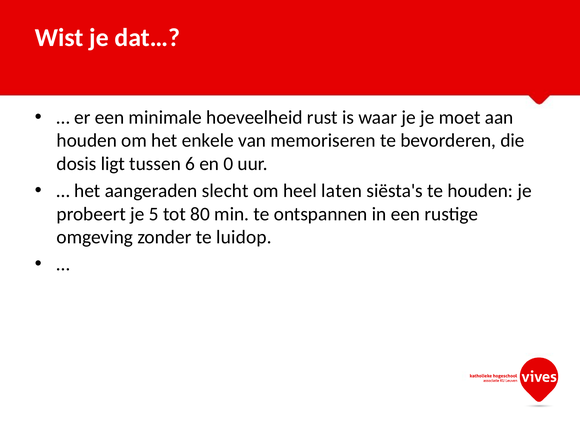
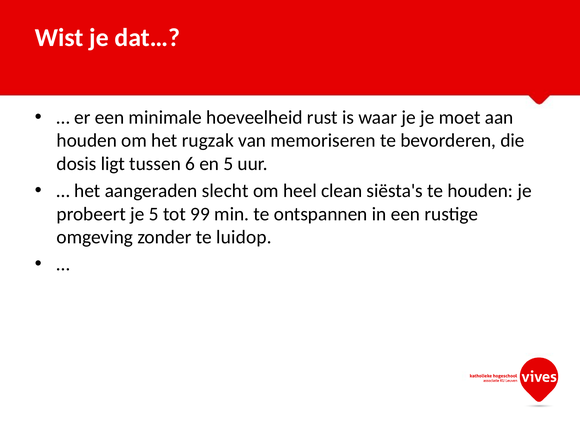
enkele: enkele -> rugzak (208, 141)
en 0: 0 -> 5 (228, 164)
laten: laten -> clean (342, 191)
80: 80 -> 99 (200, 214)
